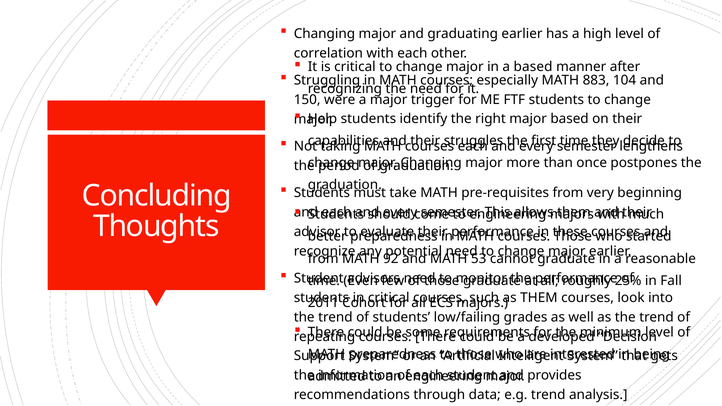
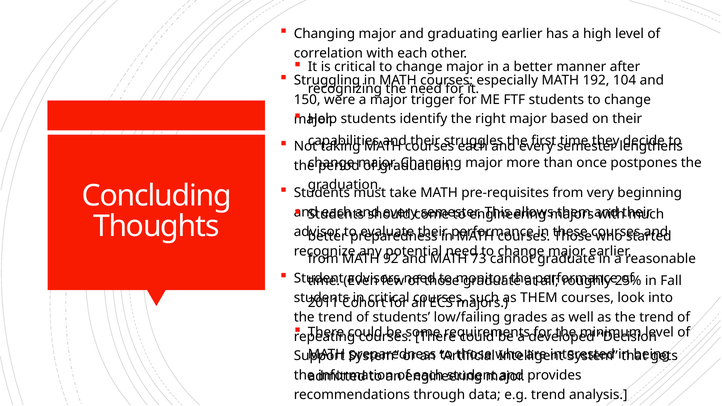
a based: based -> better (533, 67)
883: 883 -> 192 (596, 80)
53: 53 -> 73 (479, 259)
